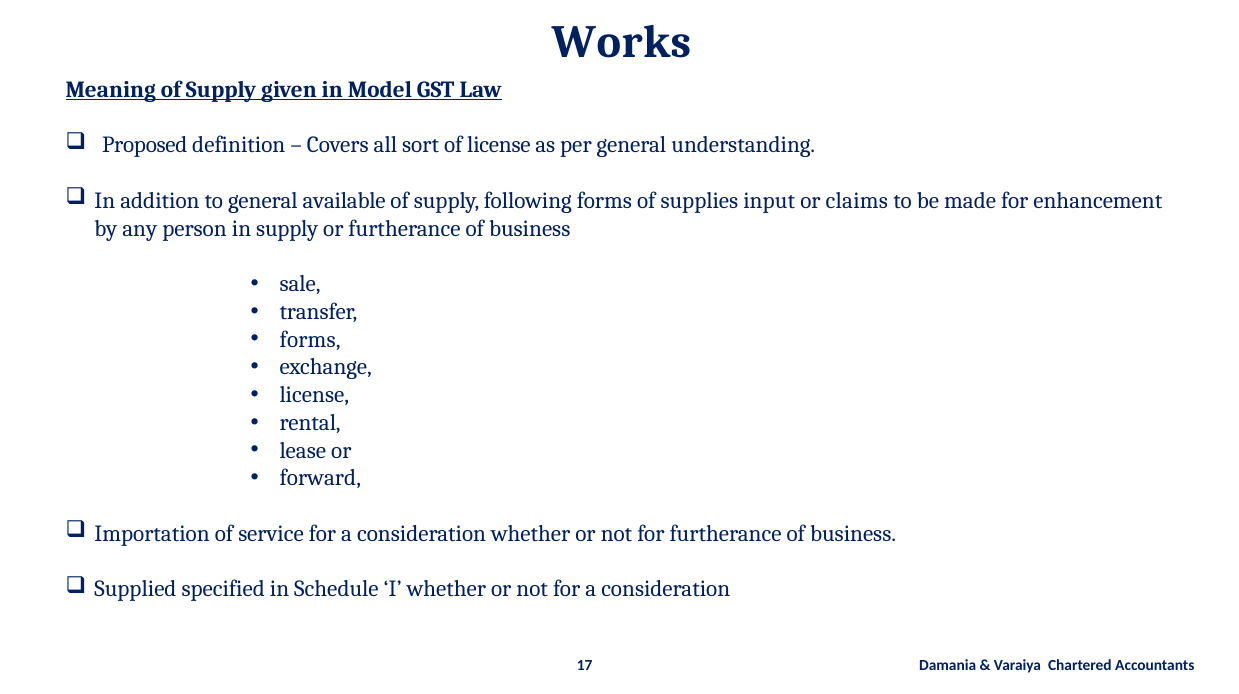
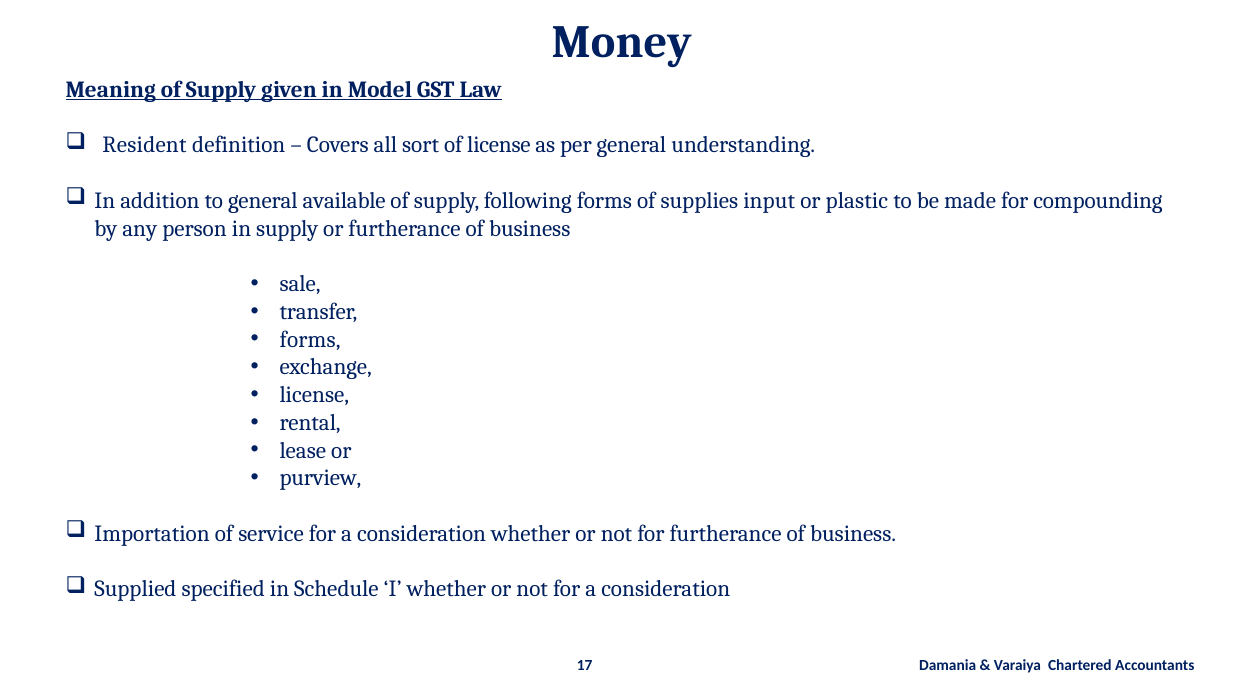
Works: Works -> Money (622, 42)
Proposed: Proposed -> Resident (145, 145)
claims: claims -> plastic (857, 201)
enhancement: enhancement -> compounding (1098, 201)
forward: forward -> purview (320, 478)
